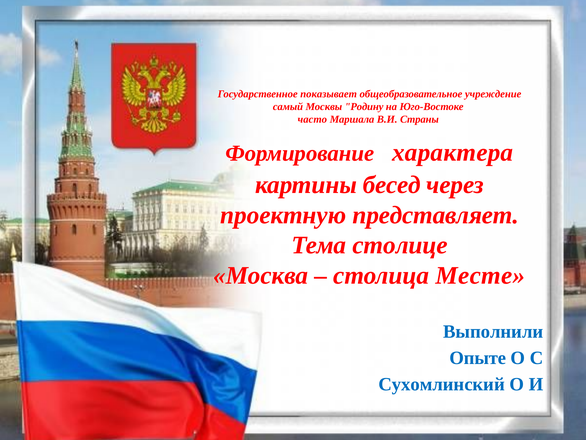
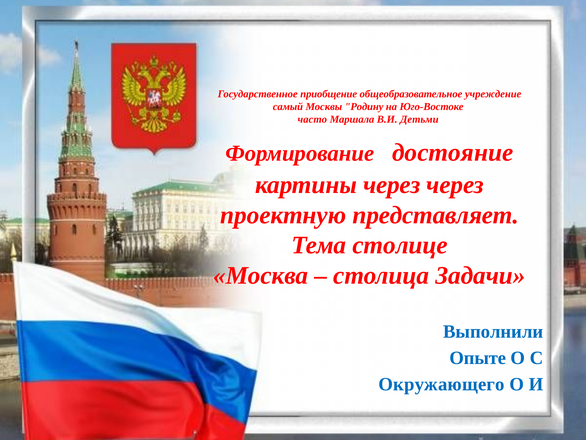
показывает: показывает -> приобщение (329, 94)
Страны: Страны -> Детьми (419, 119)
характера: характера -> достояние (453, 152)
картины бесед: бесед -> через (392, 185)
Месте: Месте -> Задачи (481, 275)
Сухомлинский: Сухомлинский -> Окружающего (442, 384)
